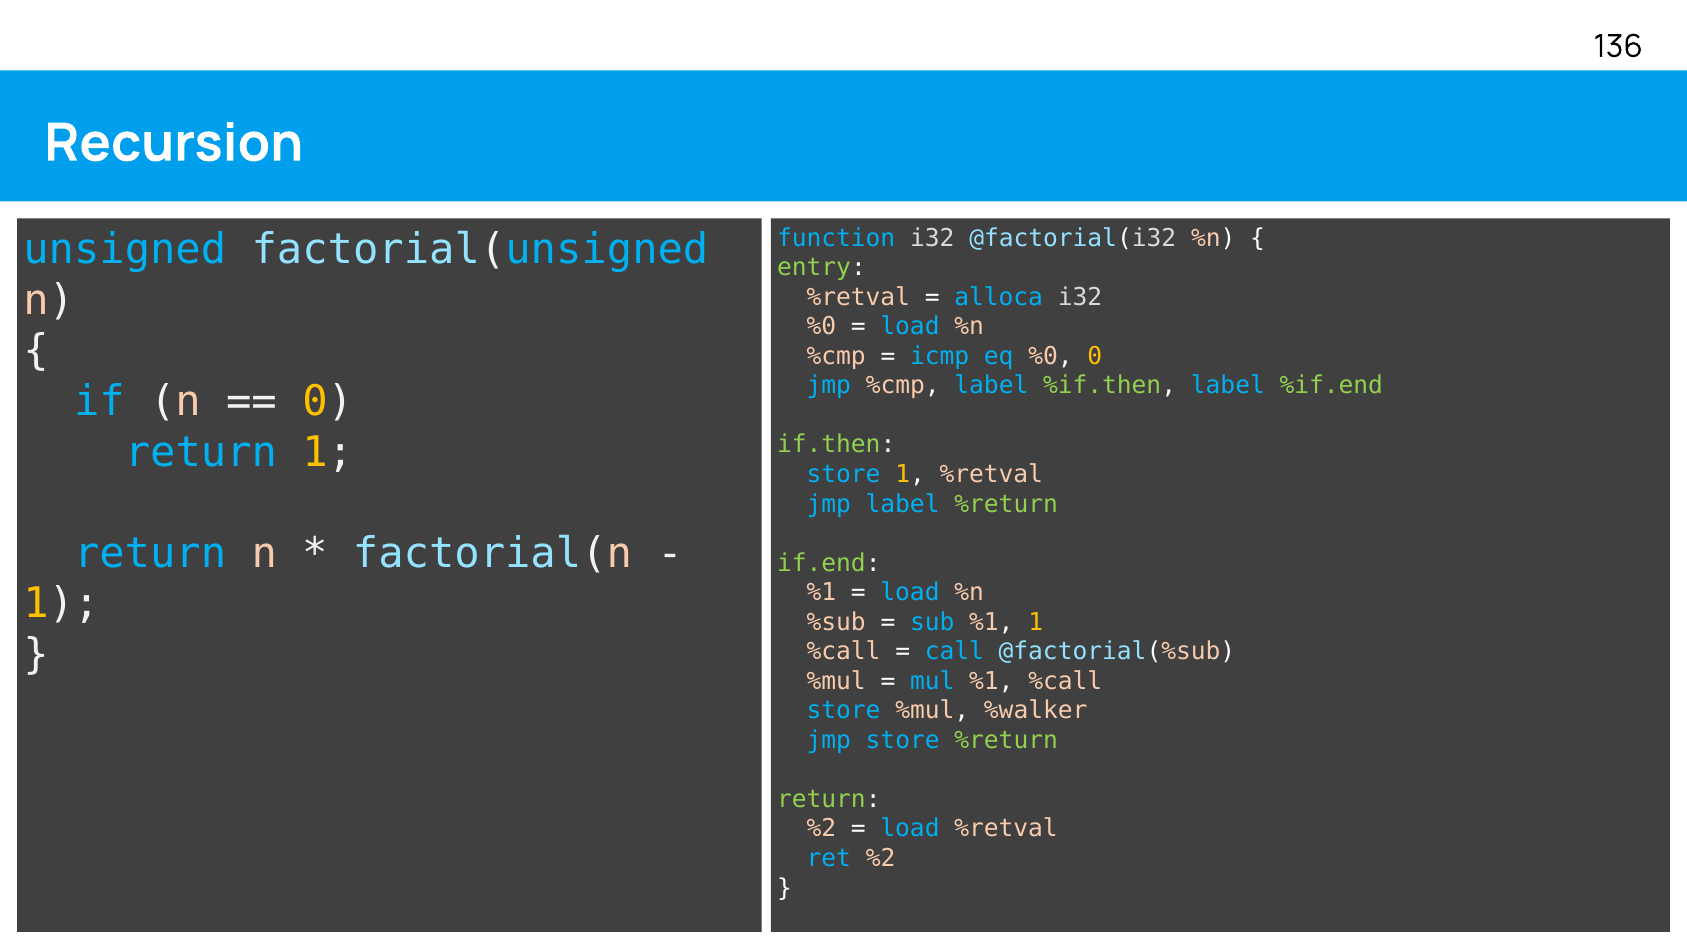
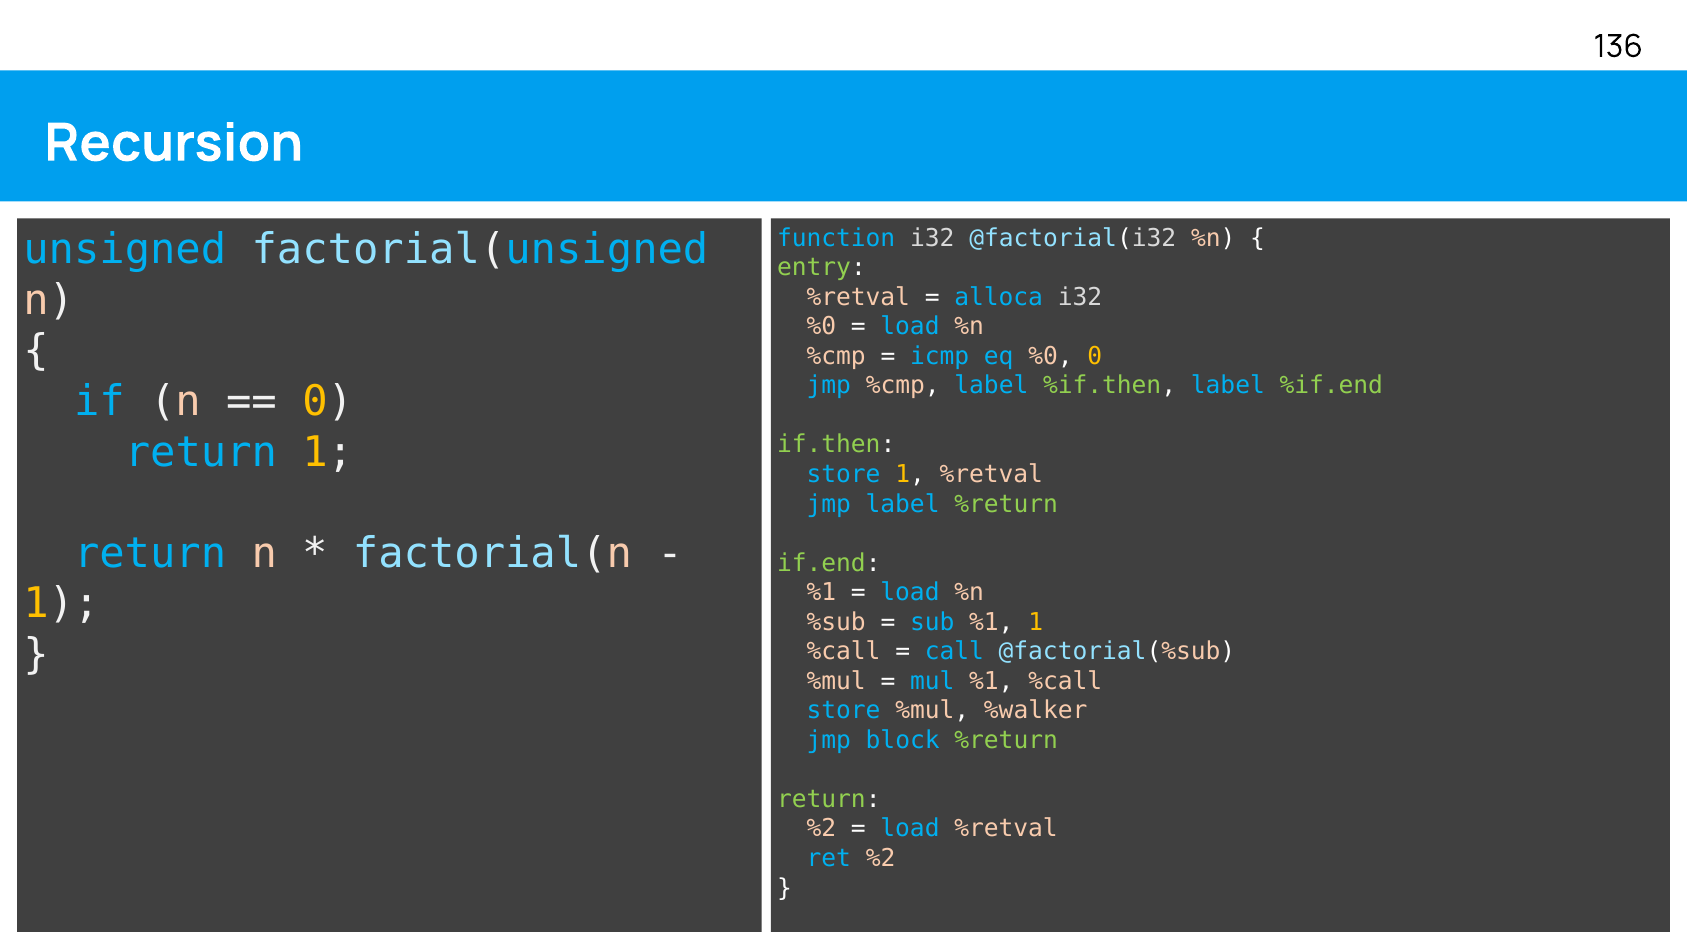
jmp store: store -> block (903, 740)
